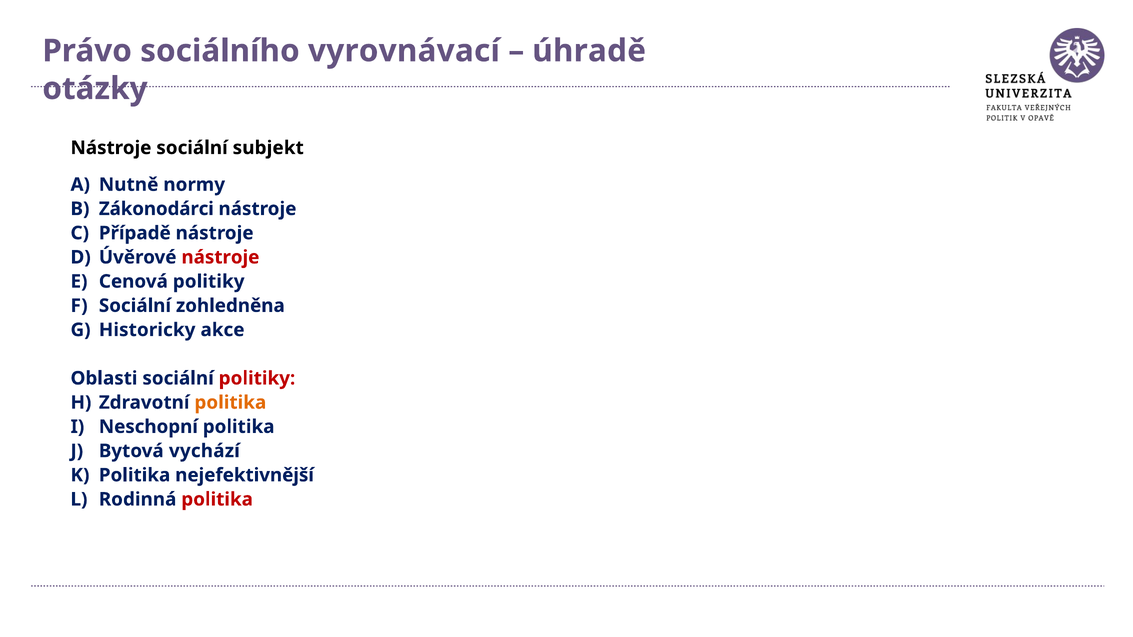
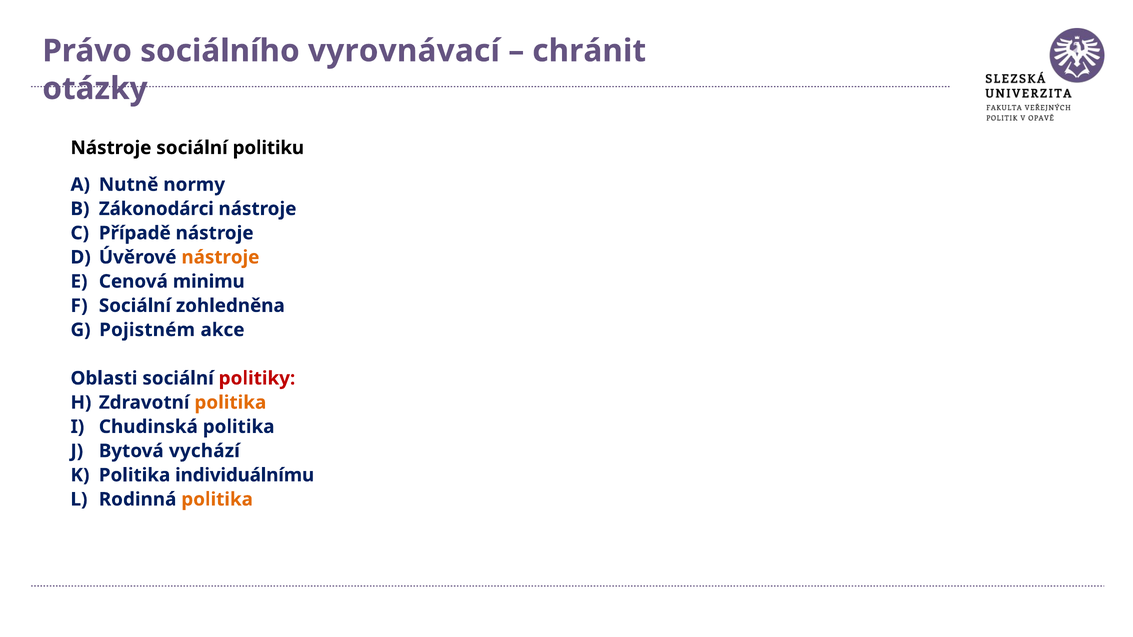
úhradě: úhradě -> chránit (589, 51)
subjekt: subjekt -> politiku (268, 148)
nástroje colour: red -> orange (220, 257)
Cenová politiky: politiky -> minimu (209, 282)
Historicky: Historicky -> Pojistném (147, 330)
Neschopní: Neschopní -> Chudinská (148, 427)
nejefektivnější: nejefektivnější -> individuálnímu (245, 475)
politika colour: red -> orange (217, 500)
